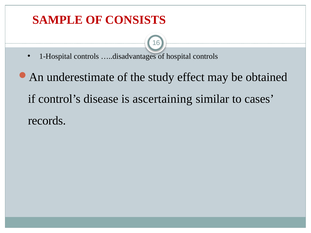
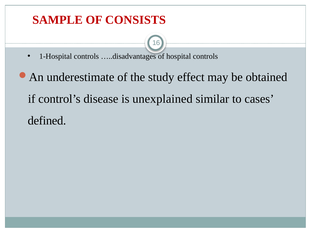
ascertaining: ascertaining -> unexplained (162, 99)
records: records -> defined (47, 121)
